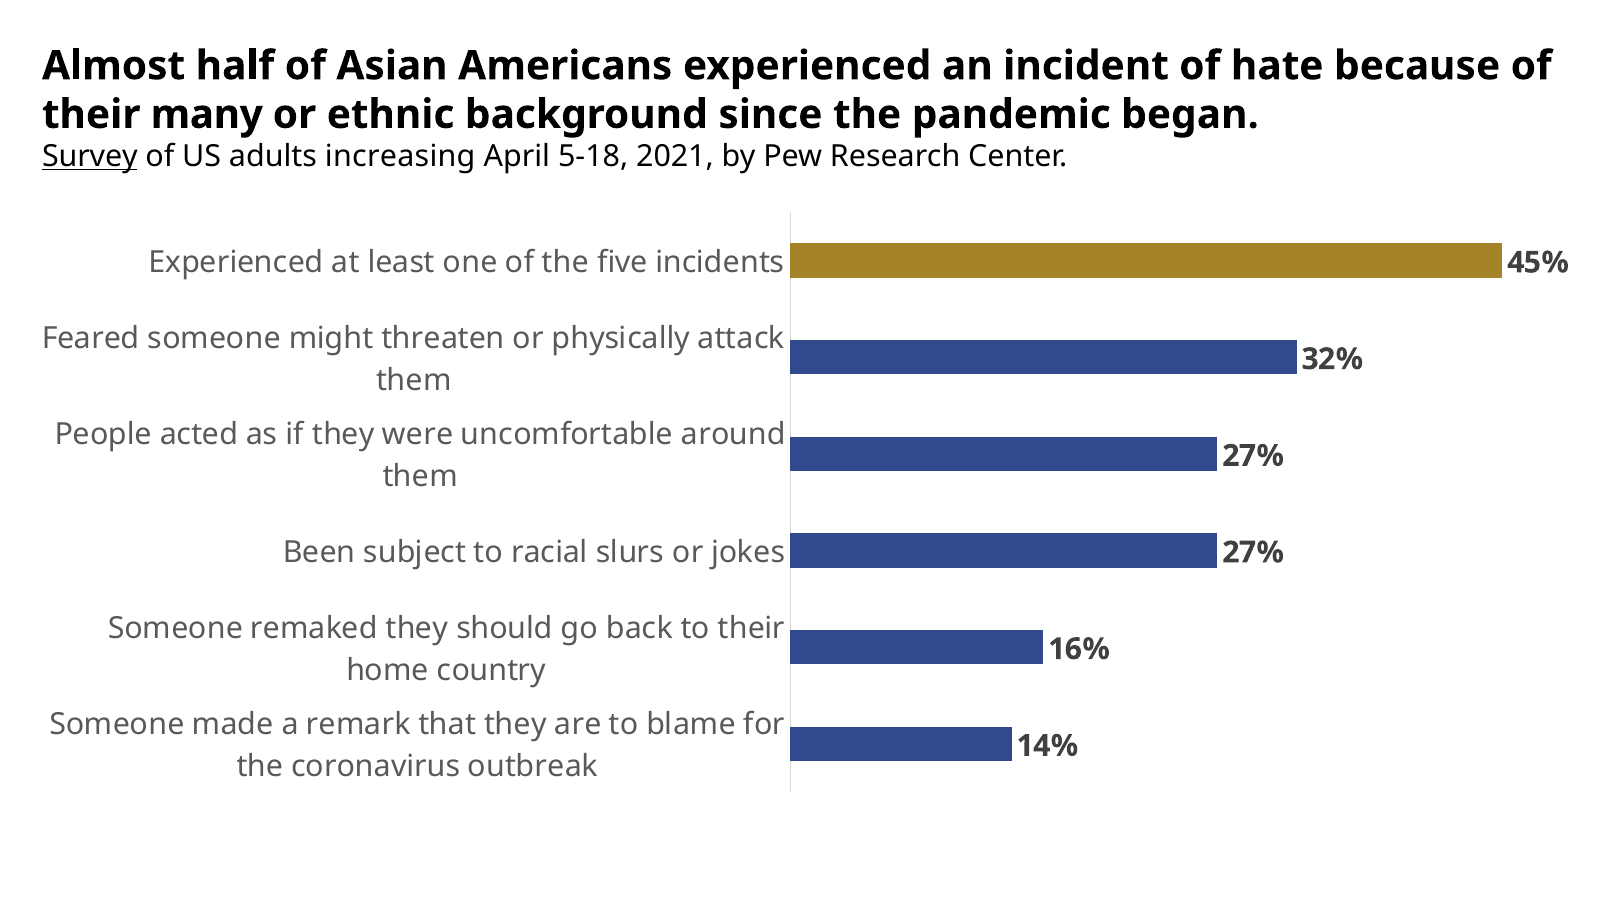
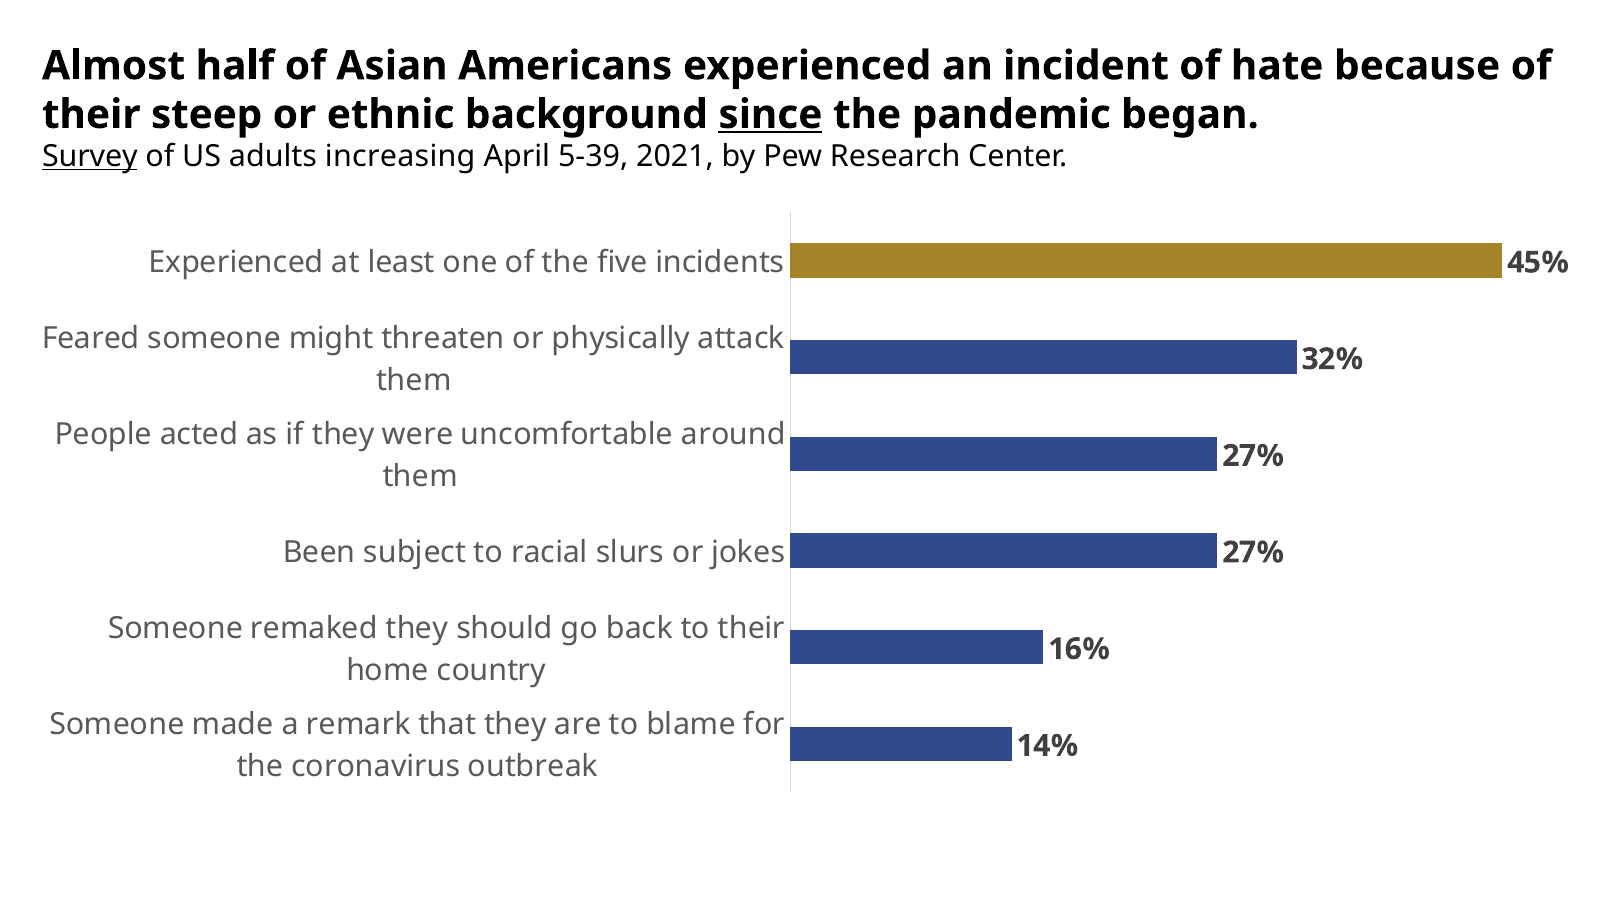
many: many -> steep (207, 115)
since underline: none -> present (770, 115)
5-18: 5-18 -> 5-39 (593, 157)
